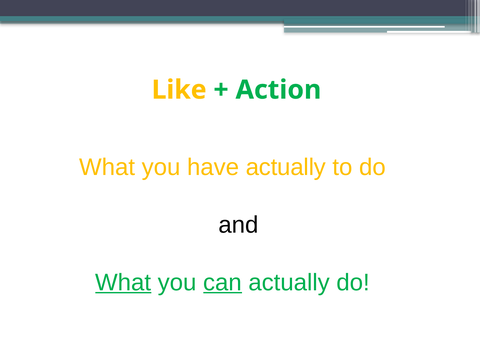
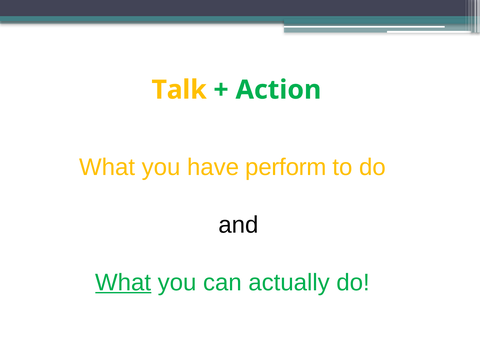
Like: Like -> Talk (179, 90)
have actually: actually -> perform (286, 167)
can underline: present -> none (223, 282)
